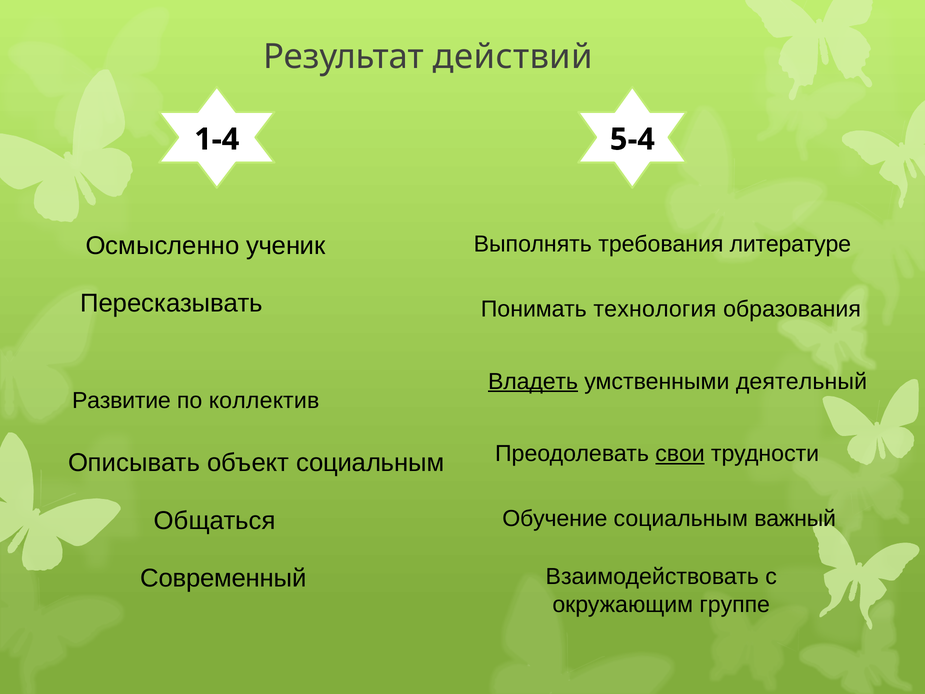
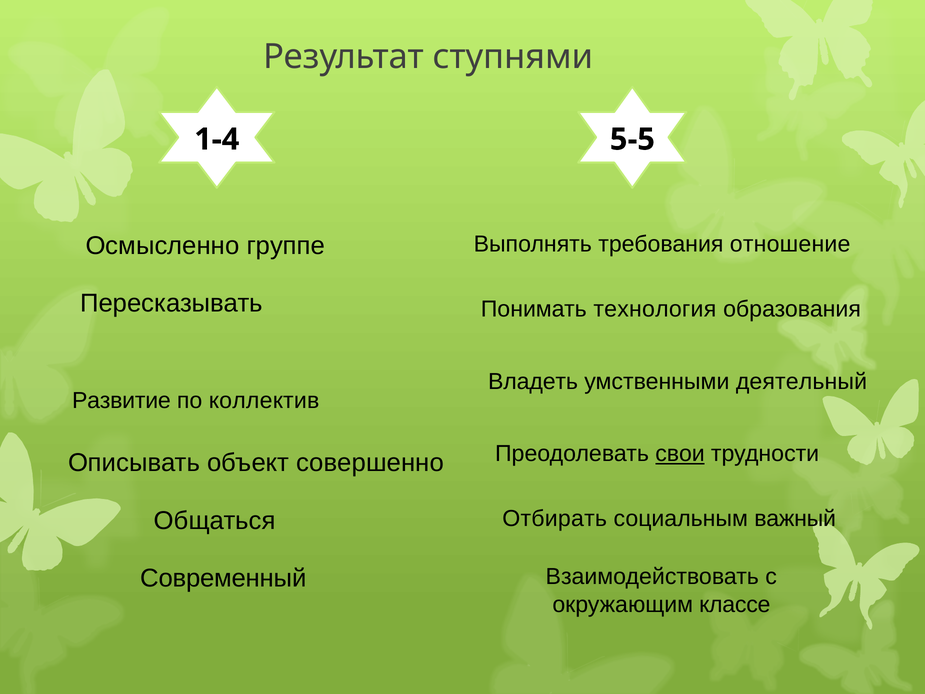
действий: действий -> ступнями (513, 57)
5-4: 5-4 -> 5-5 (632, 139)
литературе: литературе -> отношение (790, 244)
ученик: ученик -> группе (286, 246)
Владеть underline: present -> none (533, 381)
объект социальным: социальным -> совершенно (370, 463)
Обучение: Обучение -> Отбирать (555, 519)
группе: группе -> классе (735, 604)
